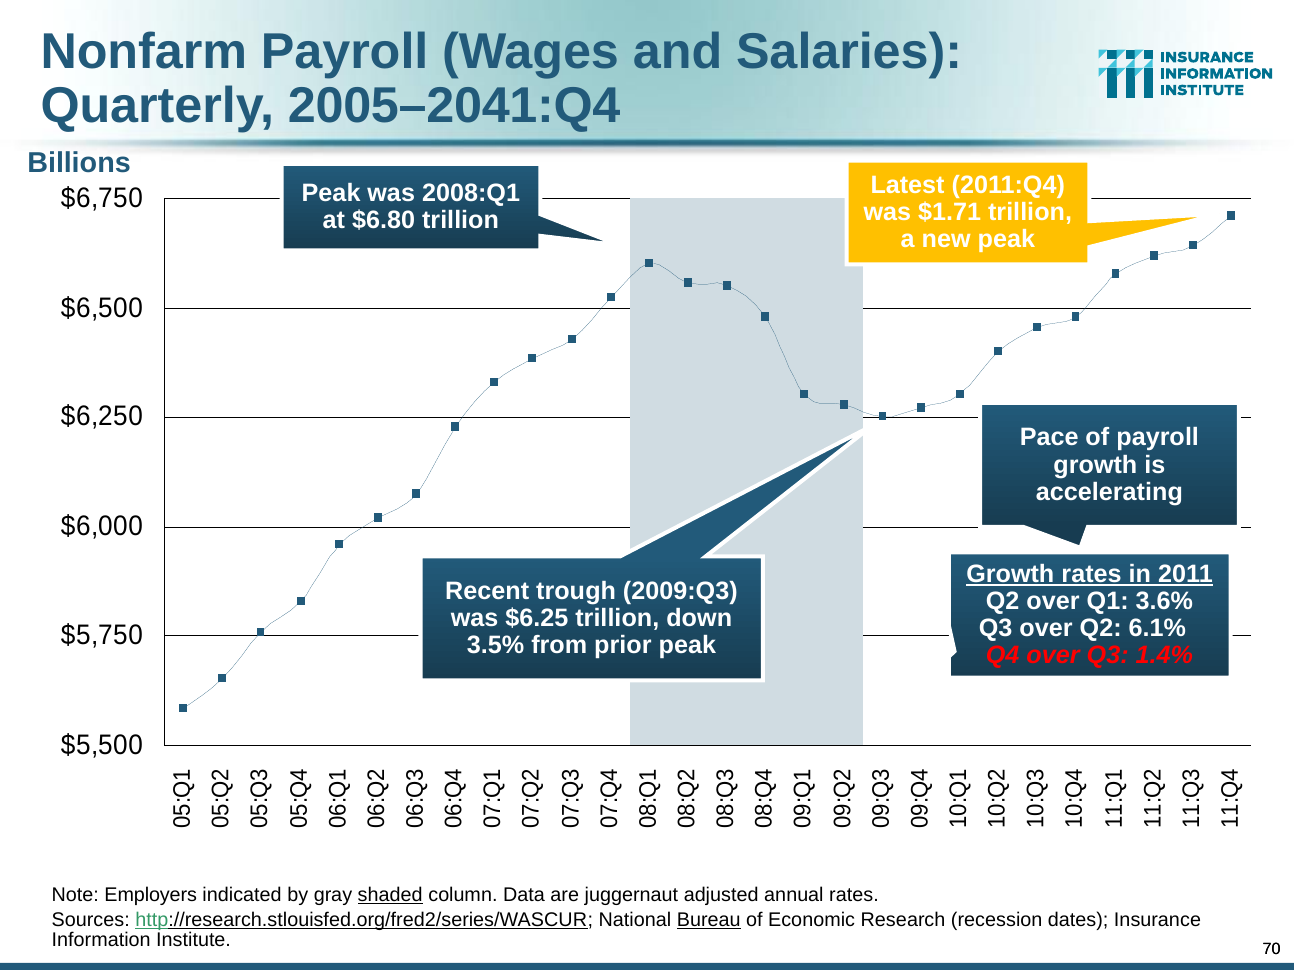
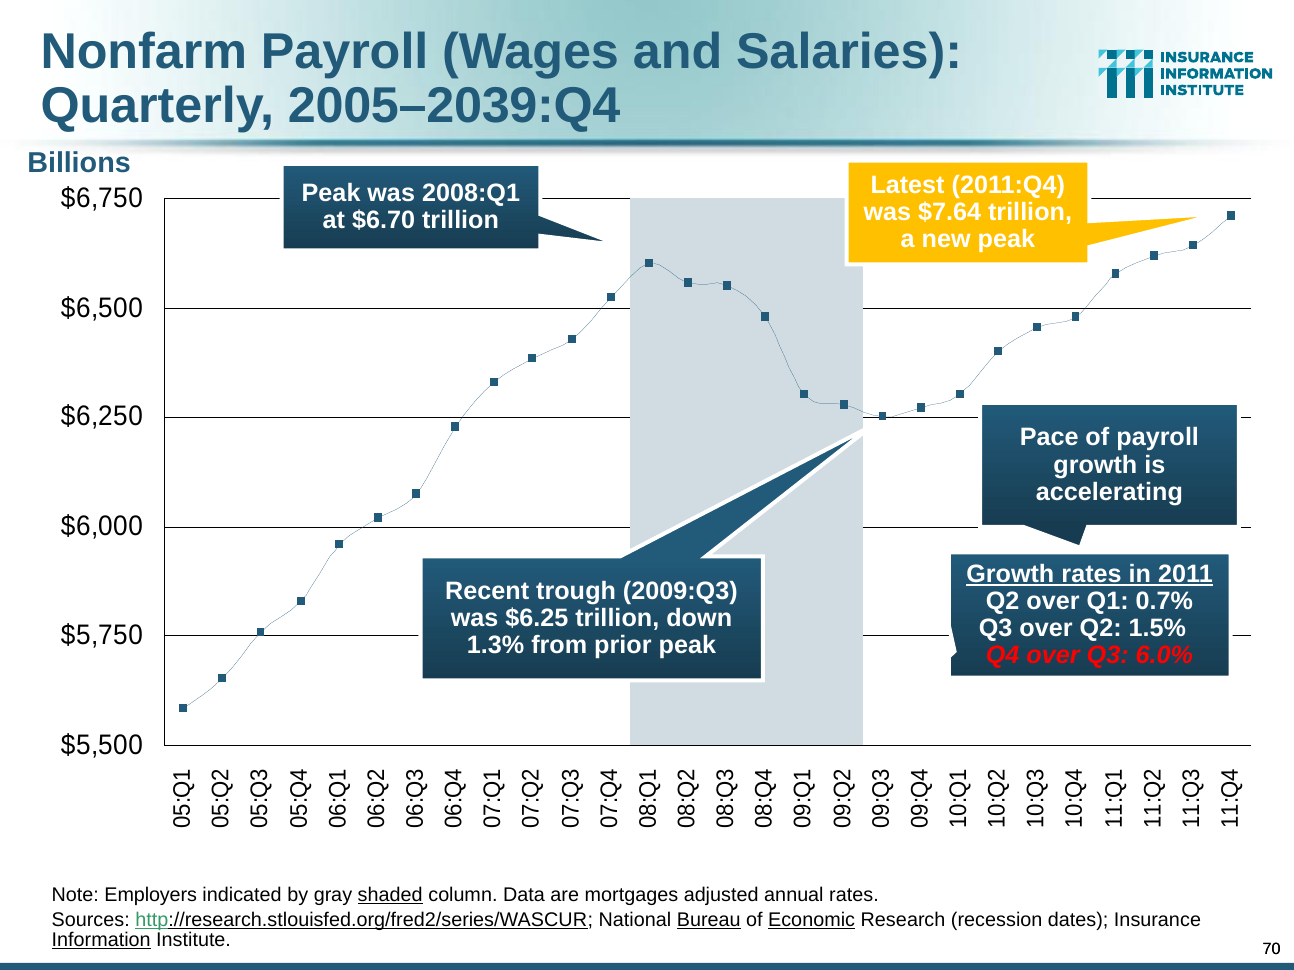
2005–2041:Q4: 2005–2041:Q4 -> 2005–2039:Q4 (454, 106)
$1.71: $1.71 -> $7.64 (950, 212)
$6.80: $6.80 -> $6.70 (384, 221)
3.6%: 3.6% -> 0.7% (1164, 602)
6.1%: 6.1% -> 1.5% (1157, 629)
3.5%: 3.5% -> 1.3% (496, 646)
1.4%: 1.4% -> 6.0% (1164, 656)
juggernaut: juggernaut -> mortgages (631, 895)
Economic underline: none -> present (812, 920)
Information underline: none -> present (101, 940)
